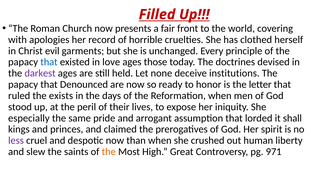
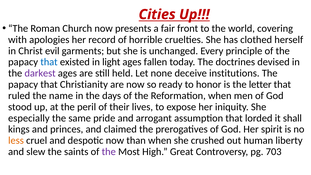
Filled: Filled -> Cities (157, 14)
love: love -> light (111, 62)
those: those -> fallen (155, 62)
Denounced: Denounced -> Christianity (84, 84)
exists: exists -> name (61, 96)
less colour: purple -> orange (16, 140)
the colour: orange -> purple (109, 152)
971: 971 -> 703 (274, 152)
